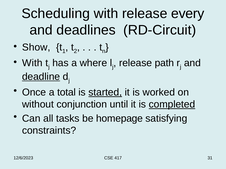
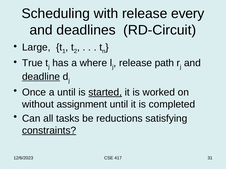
Show: Show -> Large (36, 47)
With: With -> True (32, 63)
a total: total -> until (66, 93)
conjunction: conjunction -> assignment (82, 105)
completed underline: present -> none (172, 105)
homepage: homepage -> reductions (119, 119)
constraints underline: none -> present (49, 131)
